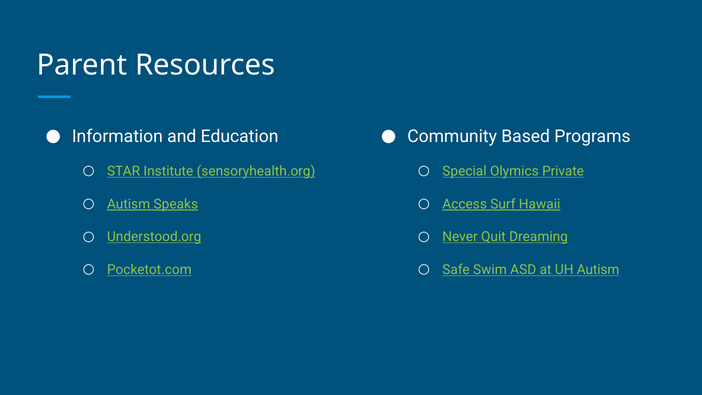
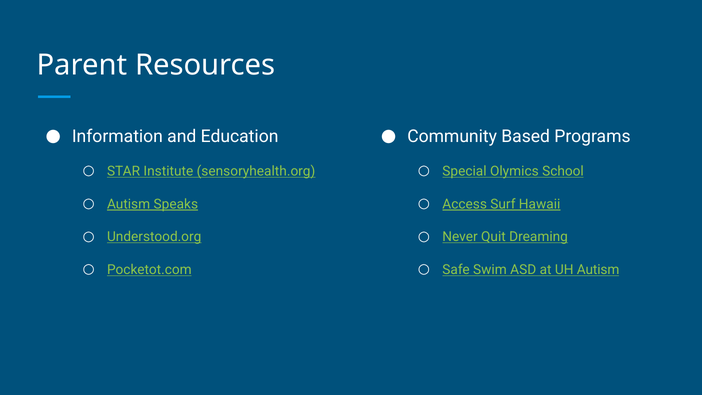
Private: Private -> School (563, 171)
